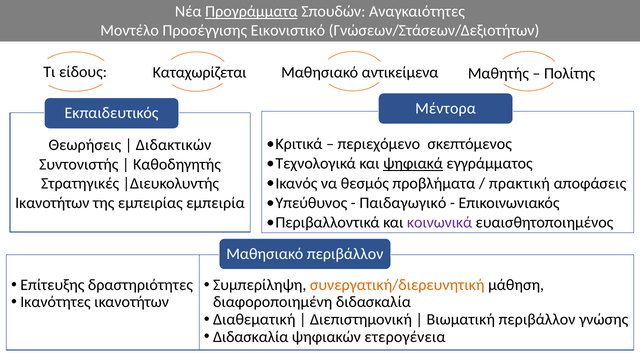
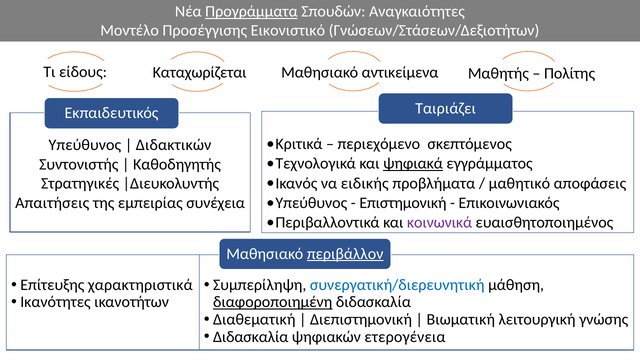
Μέντορα: Μέντορα -> Ταιριάζει (446, 108)
Θεωρήσεις: Θεωρήσεις -> Υπεύθυνος (85, 145)
θεσμός: θεσμός -> ειδικής (365, 183)
πρακτική: πρακτική -> μαθητικό (519, 183)
Παιδαγωγικό: Παιδαγωγικό -> Επιστημονική (403, 203)
Ικανοτήτων: Ικανοτήτων -> Απαιτήσεις (52, 203)
εμπειρία: εμπειρία -> συνέχεια (216, 203)
περιβάλλον underline: none -> present (345, 254)
δραστηριότητες: δραστηριότητες -> χαρακτηριστικά (140, 285)
συνεργατική/διερευνητική colour: orange -> blue (397, 285)
διαφοροποιημένη underline: none -> present (273, 302)
Βιωματική περιβάλλον: περιβάλλον -> λειτουργική (537, 319)
